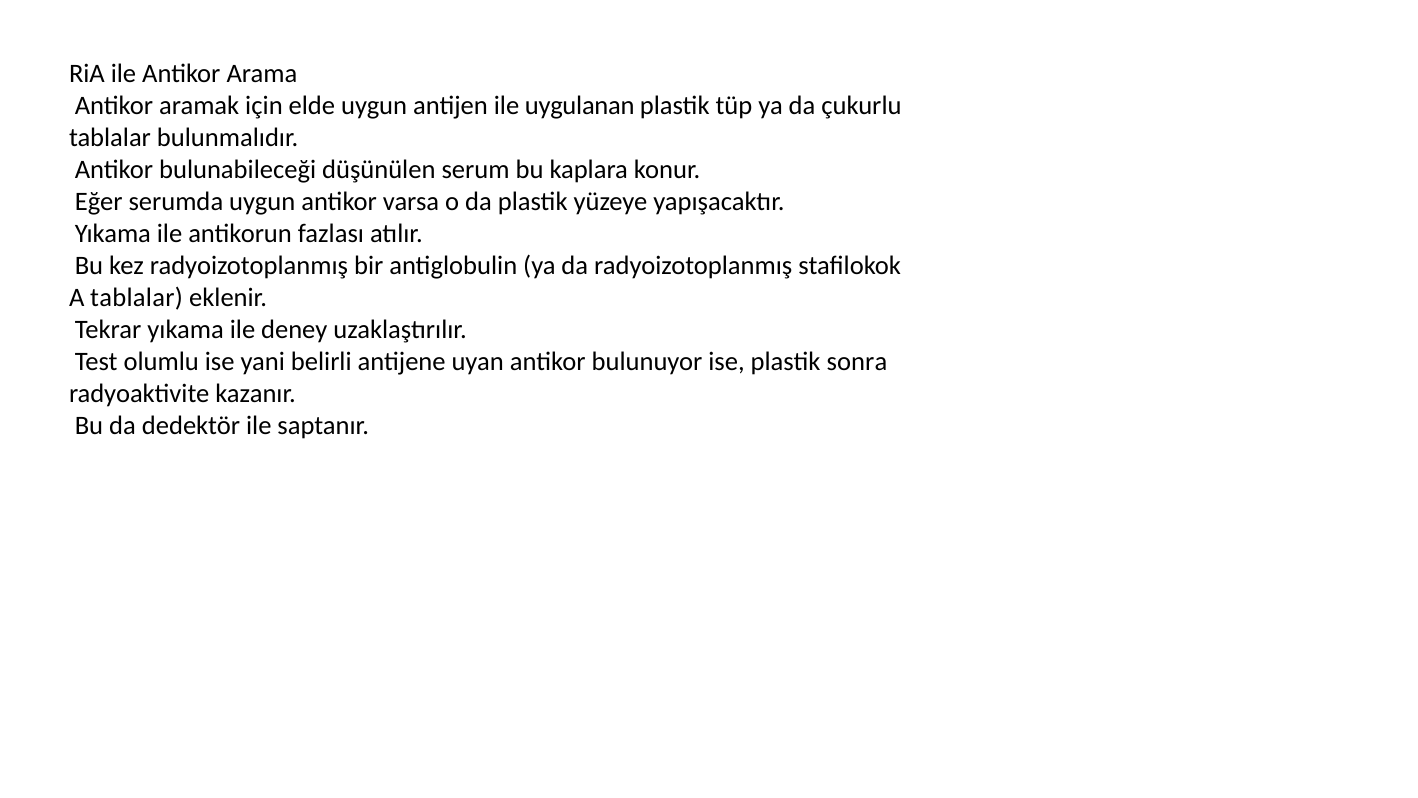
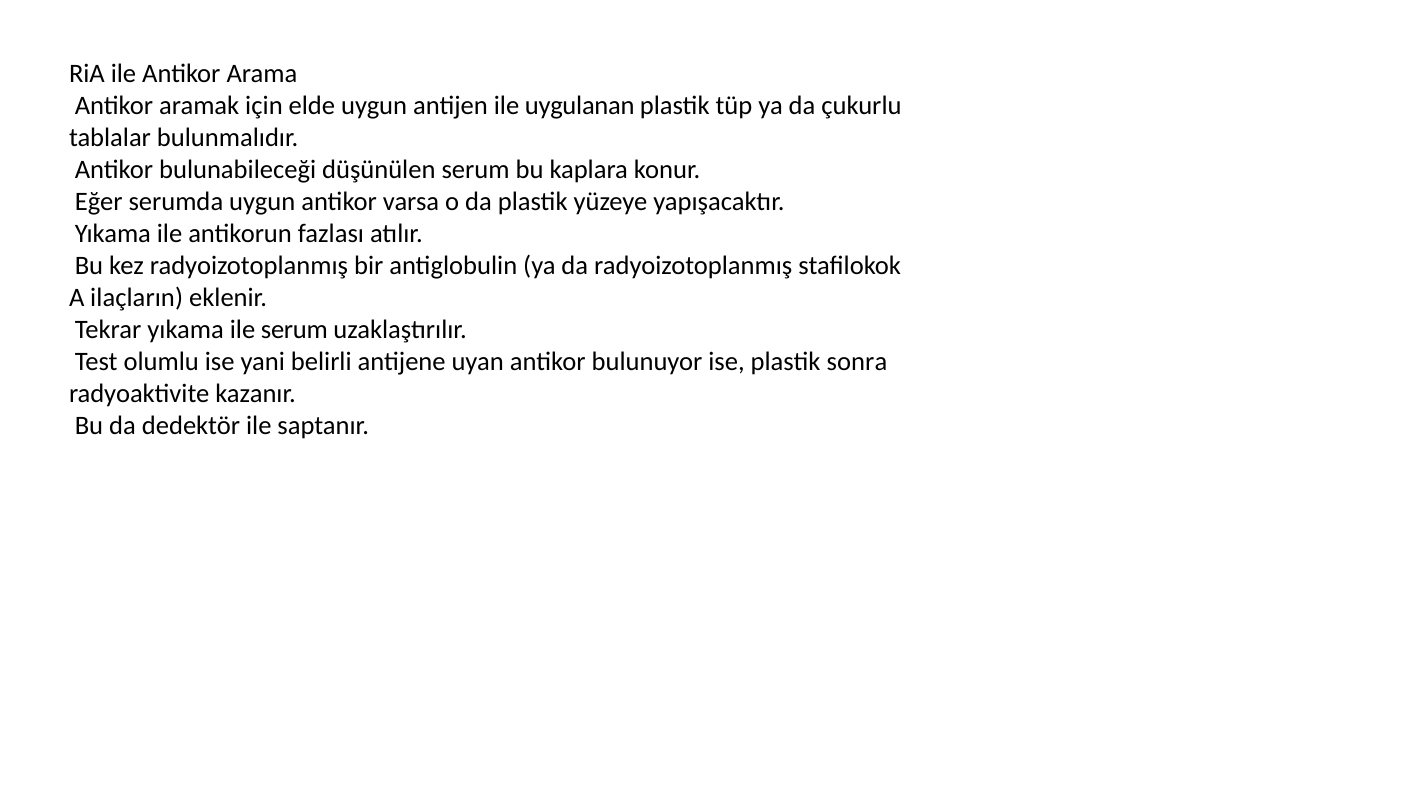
A tablalar: tablalar -> ilaçların (137, 297)
ile deney: deney -> serum (294, 329)
